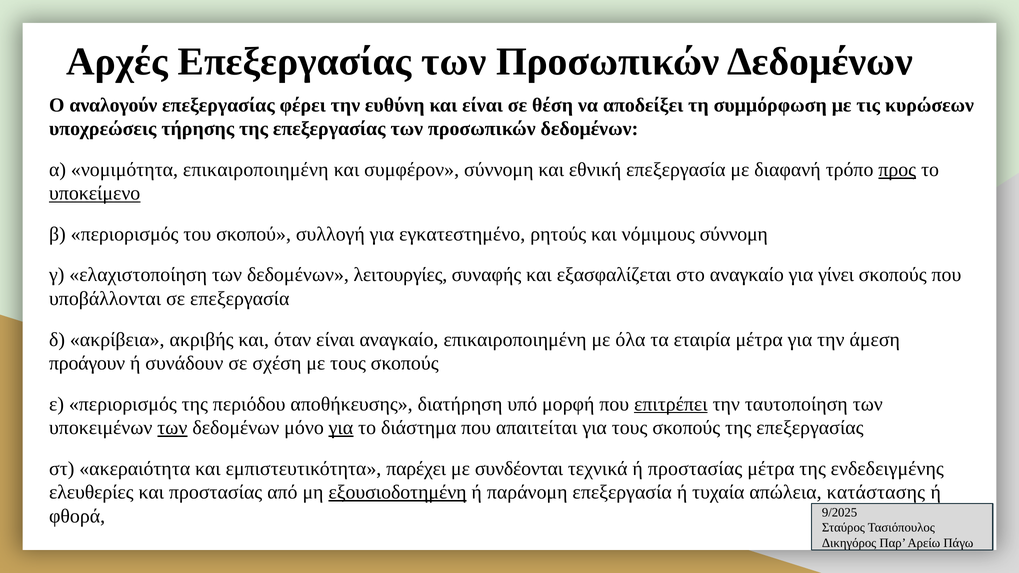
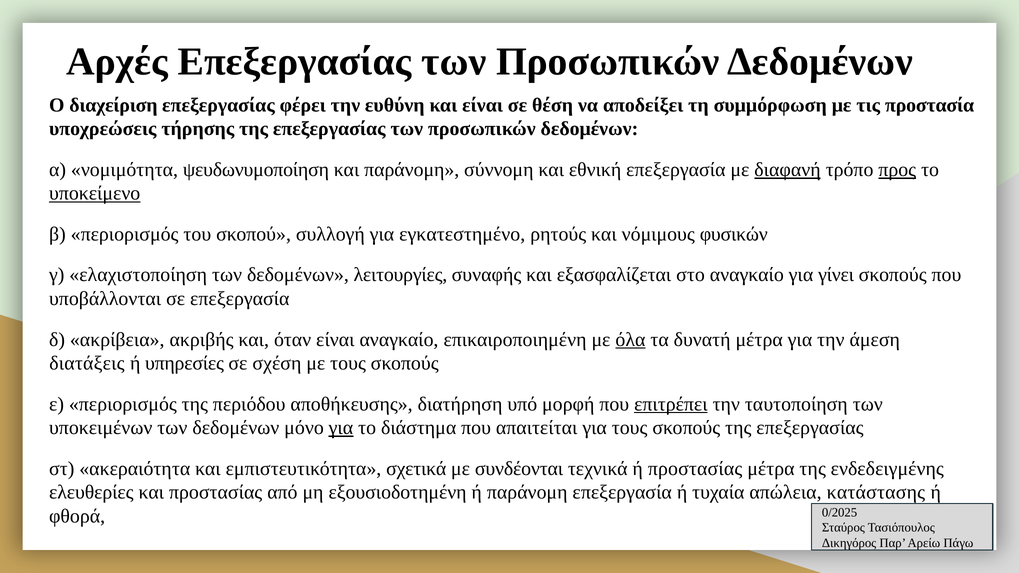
αναλογούν: αναλογούν -> διαχείριση (113, 105)
κυρώσεων: κυρώσεων -> προστασία (930, 105)
νομιμότητα επικαιροποιημένη: επικαιροποιημένη -> ψευδωνυμοποίηση (256, 170)
και συμφέρον: συμφέρον -> παράνομη (412, 170)
διαφανή underline: none -> present (788, 170)
νόμιμους σύννομη: σύννομη -> φυσικών (734, 234)
όλα underline: none -> present (630, 340)
εταιρία: εταιρία -> δυνατή (702, 340)
προάγουν: προάγουν -> διατάξεις (87, 363)
συνάδουν: συνάδουν -> υπηρεσίες (184, 363)
των underline: present -> none (172, 428)
παρέχει: παρέχει -> σχετικά (416, 469)
εξουσιοδοτημένη underline: present -> none (398, 492)
9/2025: 9/2025 -> 0/2025 (840, 513)
